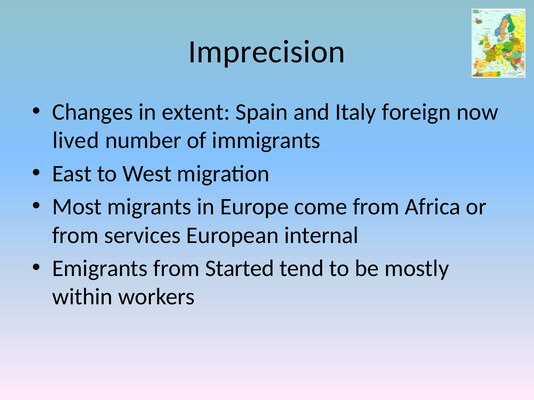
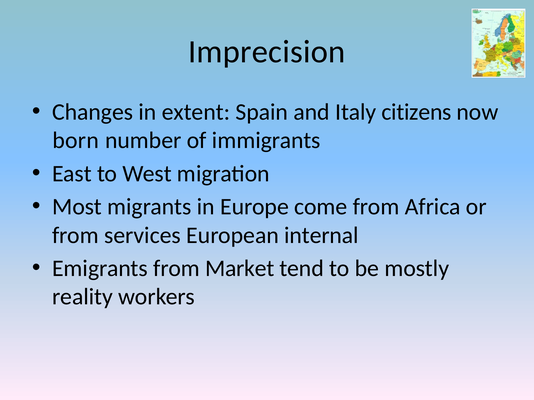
foreign: foreign -> citizens (416, 112)
lived: lived -> born (76, 141)
Started: Started -> Market (240, 269)
within: within -> reality (82, 297)
